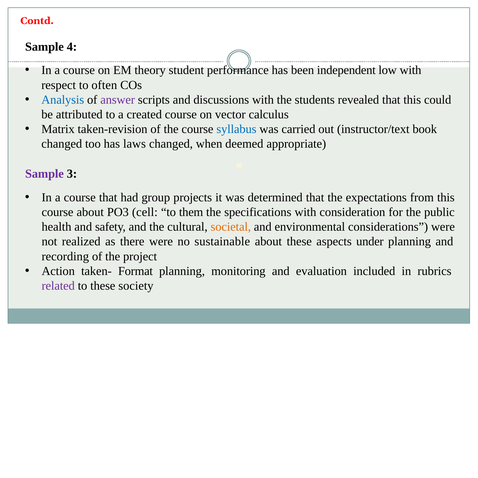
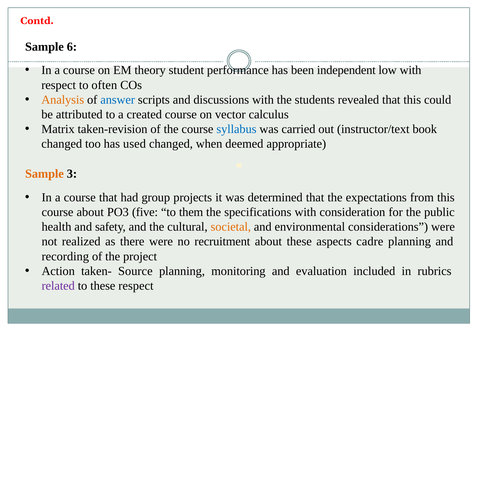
4: 4 -> 6 (72, 47)
Analysis colour: blue -> orange (63, 100)
answer colour: purple -> blue (118, 100)
laws: laws -> used (134, 144)
Sample colour: purple -> orange (44, 174)
cell: cell -> five (145, 212)
sustainable: sustainable -> recruitment (222, 242)
under: under -> cadre (370, 242)
Format: Format -> Source (135, 271)
these society: society -> respect (136, 286)
